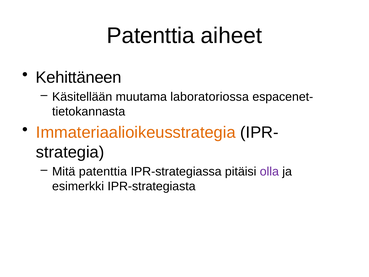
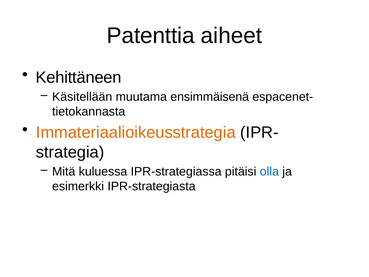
laboratoriossa: laboratoriossa -> ensimmäisenä (210, 97)
Mitä patenttia: patenttia -> kuluessa (103, 171)
olla colour: purple -> blue (269, 171)
